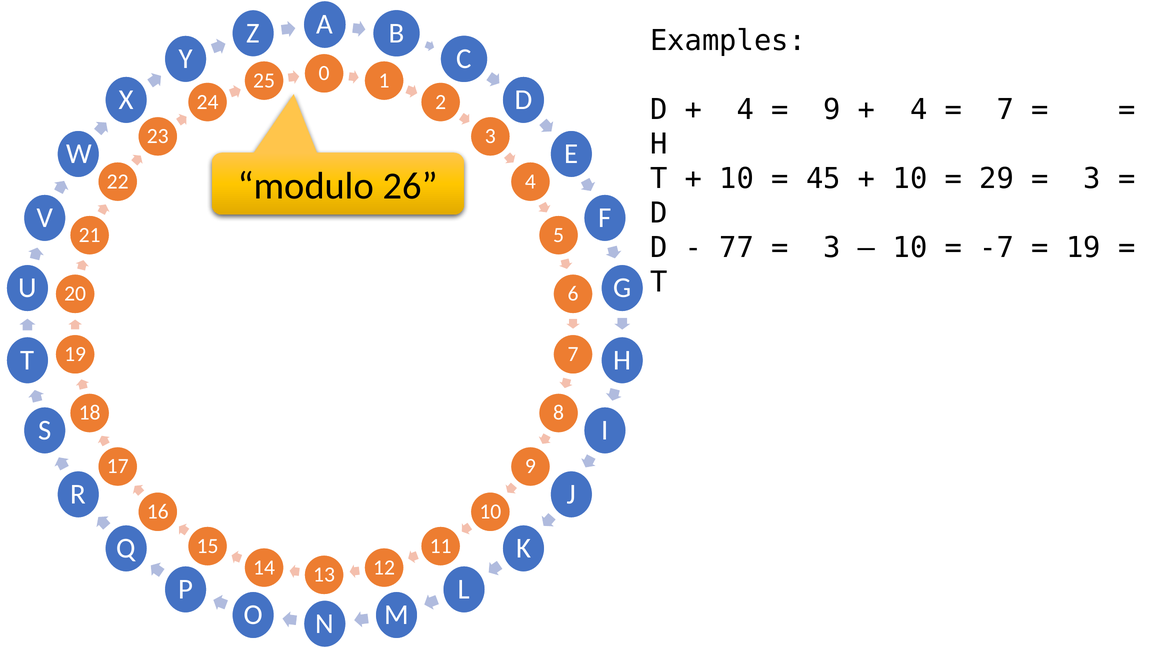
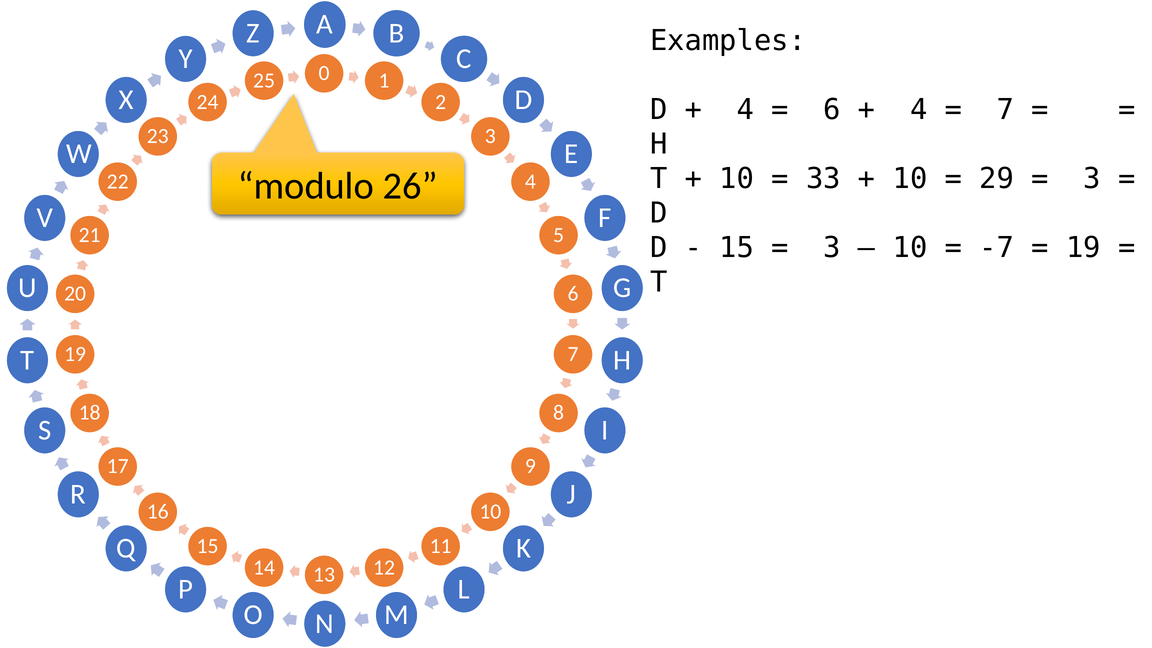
9: 9 -> 6 (832, 110)
45: 45 -> 33 (823, 179)
77: 77 -> 15 (737, 248)
